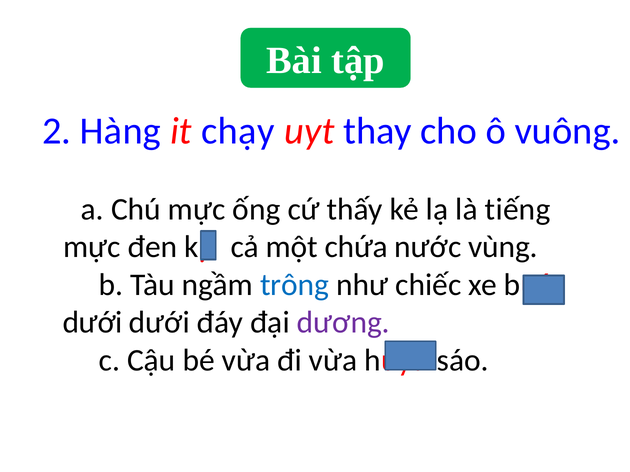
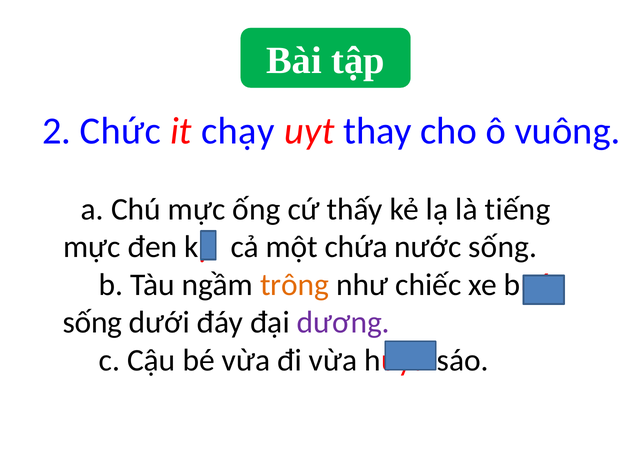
Hàng: Hàng -> Chức (120, 131)
nước vùng: vùng -> sống (503, 247)
trông colour: blue -> orange (295, 285)
dưới: dưới -> sống (93, 323)
